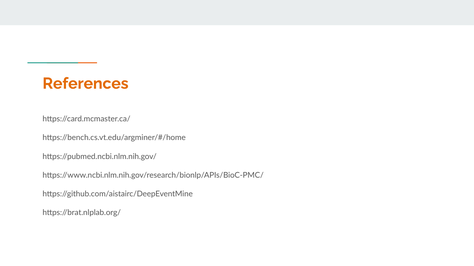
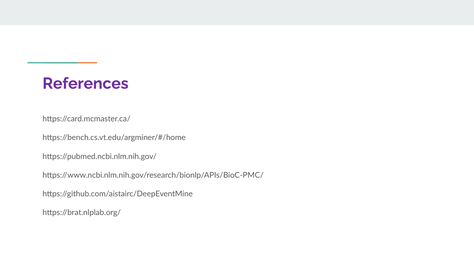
References colour: orange -> purple (86, 84)
